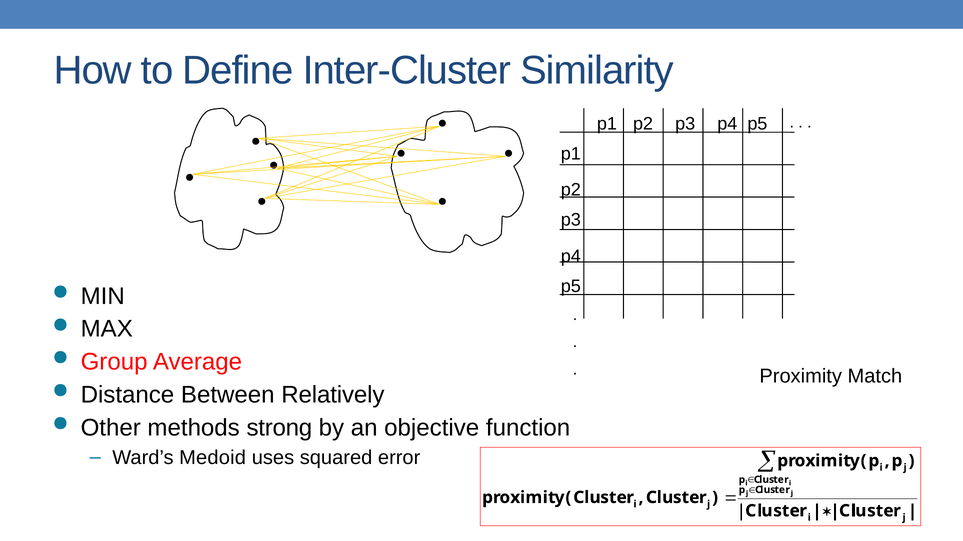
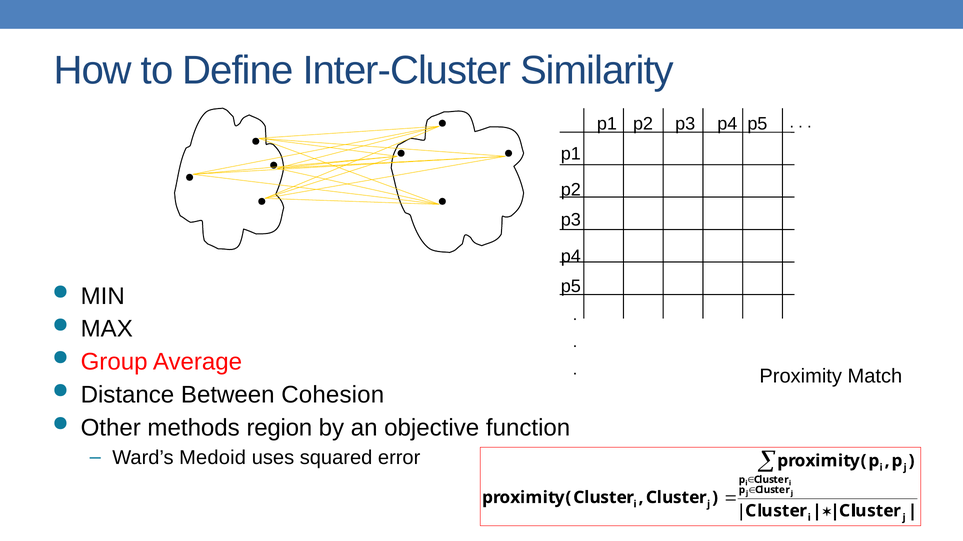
Relatively: Relatively -> Cohesion (333, 395)
strong: strong -> region (279, 428)
